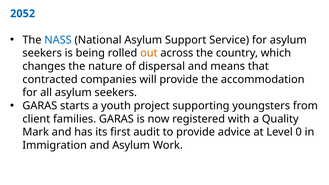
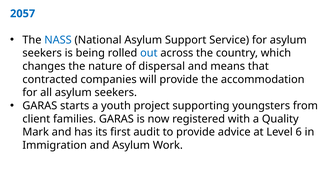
2052: 2052 -> 2057 (23, 14)
out colour: orange -> blue (149, 53)
0: 0 -> 6 (299, 132)
